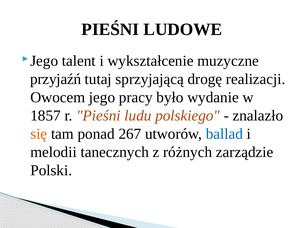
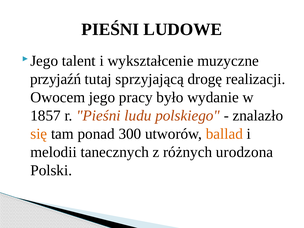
267: 267 -> 300 (130, 134)
ballad colour: blue -> orange (224, 134)
zarządzie: zarządzie -> urodzona (245, 152)
